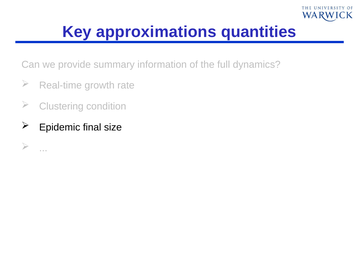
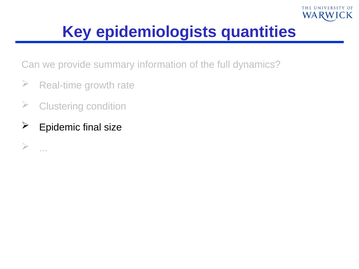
approximations: approximations -> epidemiologists (156, 32)
